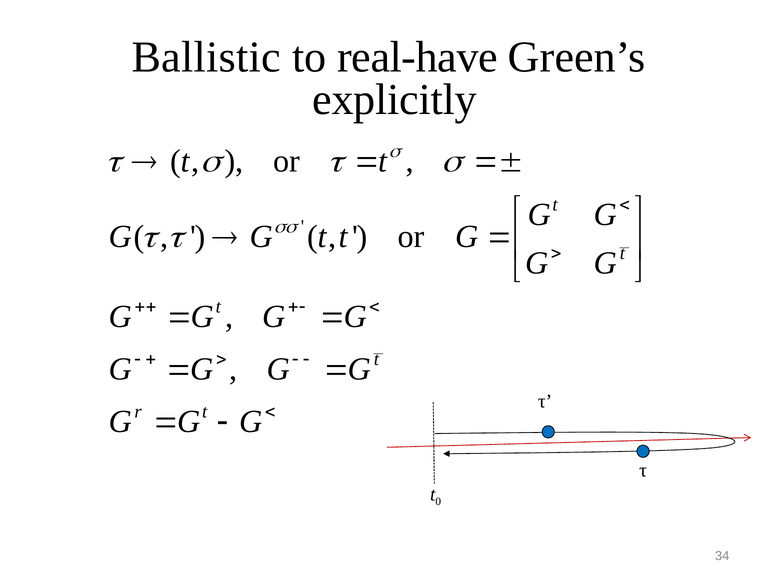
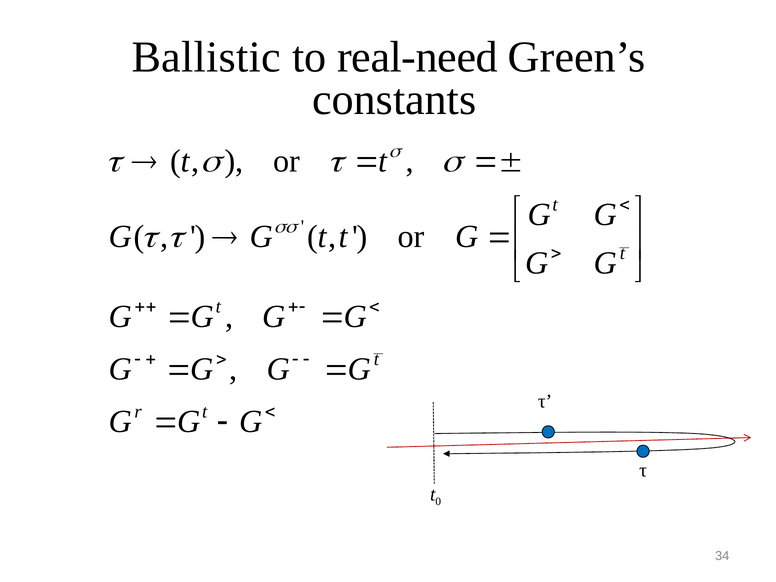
real-have: real-have -> real-need (417, 57)
explicitly: explicitly -> constants (394, 100)
